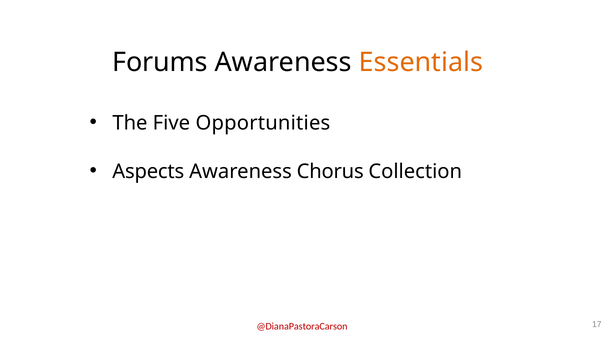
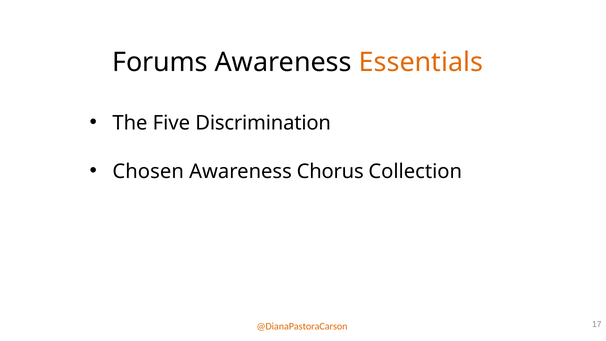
Opportunities: Opportunities -> Discrimination (263, 123)
Aspects: Aspects -> Chosen (148, 171)
@DianaPastoraCarson colour: red -> orange (302, 326)
